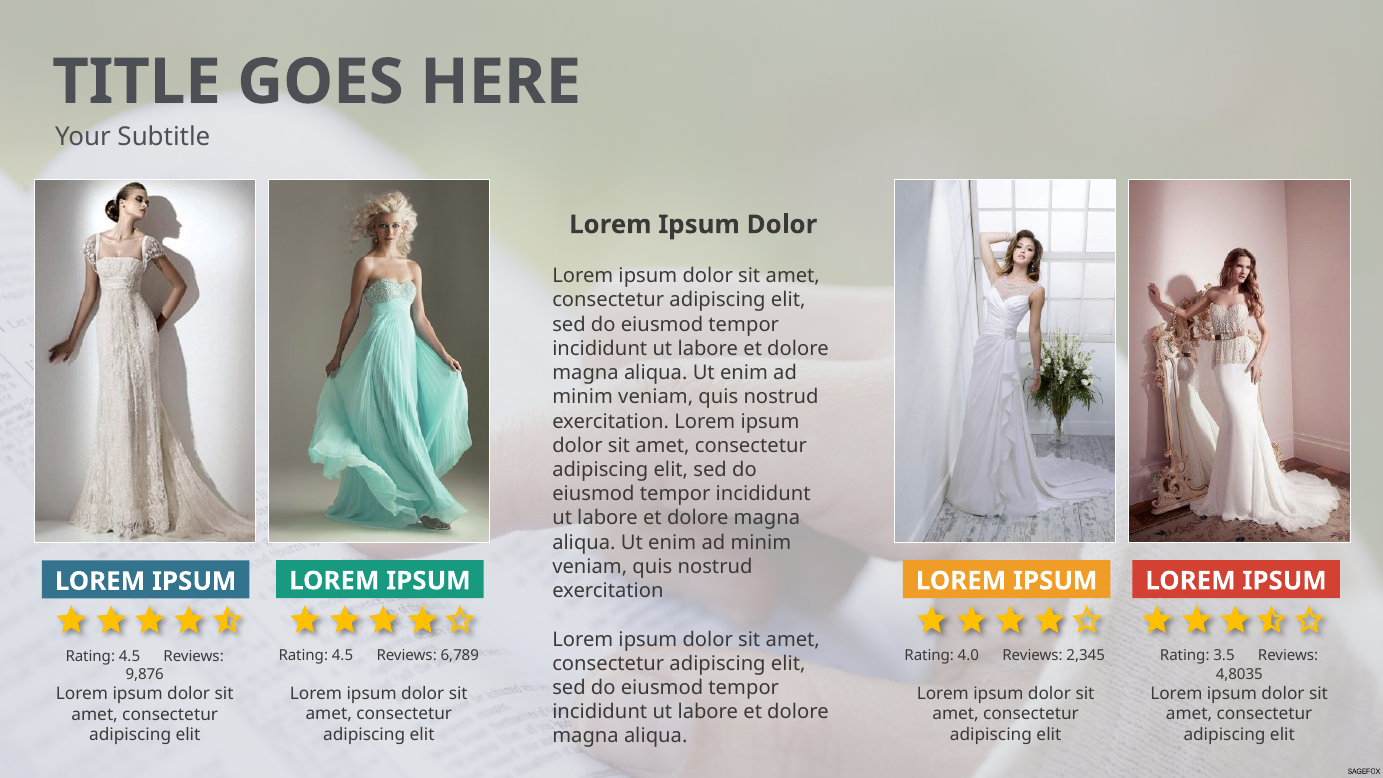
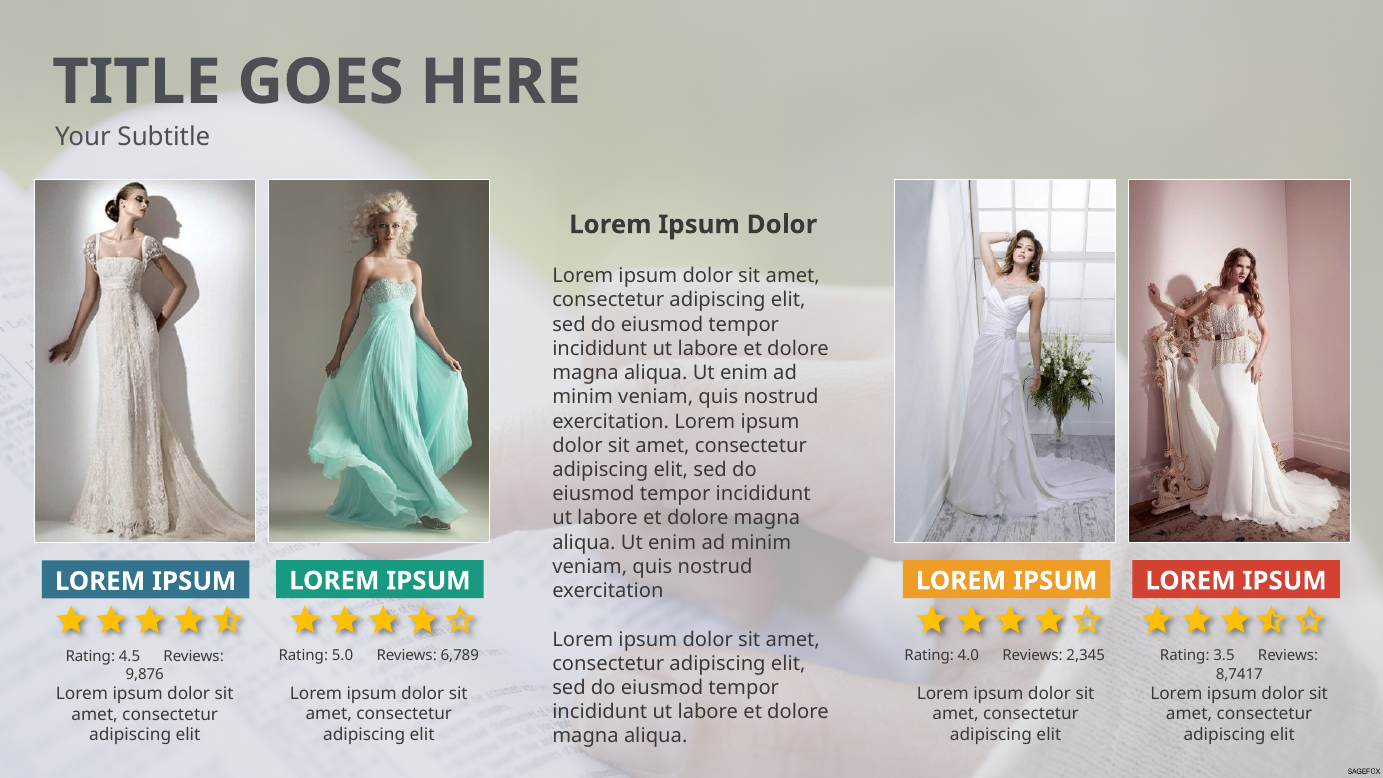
4.5: 4.5 -> 5.0 (342, 656)
4,8035: 4,8035 -> 8,7417 (1239, 674)
